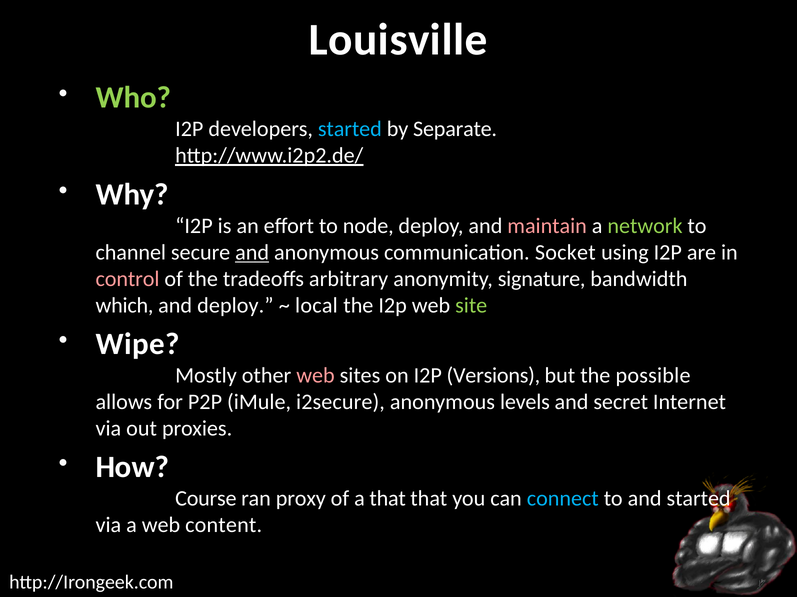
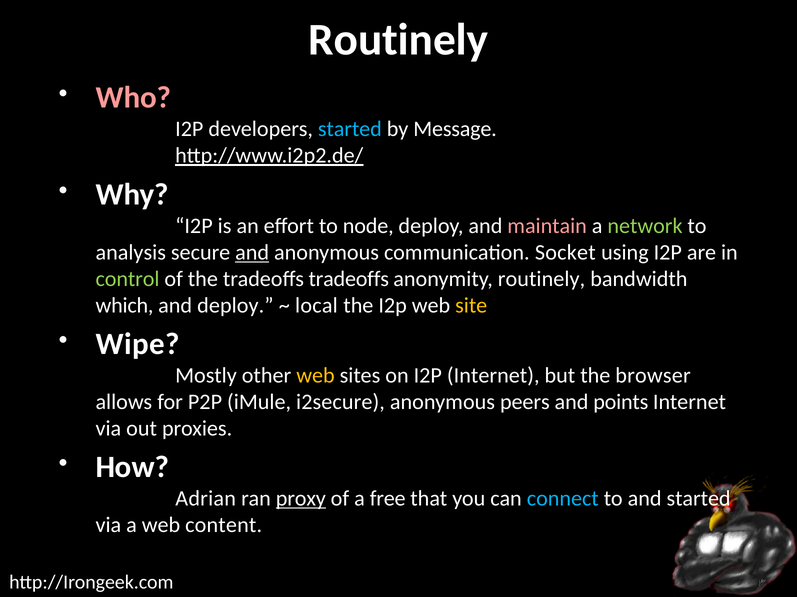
Louisville: Louisville -> Routinely (398, 40)
Who colour: light green -> pink (133, 98)
Separate: Separate -> Message (455, 129)
channel: channel -> analysis (131, 253)
control colour: pink -> light green (128, 279)
tradeoffs arbitrary: arbitrary -> tradeoffs (349, 279)
anonymity signature: signature -> routinely (541, 279)
site colour: light green -> yellow (471, 306)
web colour: pink -> yellow (315, 376)
I2P Versions: Versions -> Internet (493, 376)
possible: possible -> browser (653, 376)
levels: levels -> peers (525, 403)
secret: secret -> points (621, 403)
Course: Course -> Adrian (206, 499)
proxy underline: none -> present (301, 499)
a that: that -> free (388, 499)
